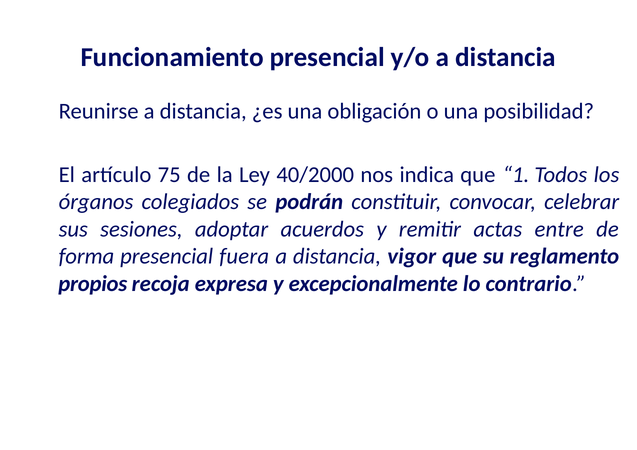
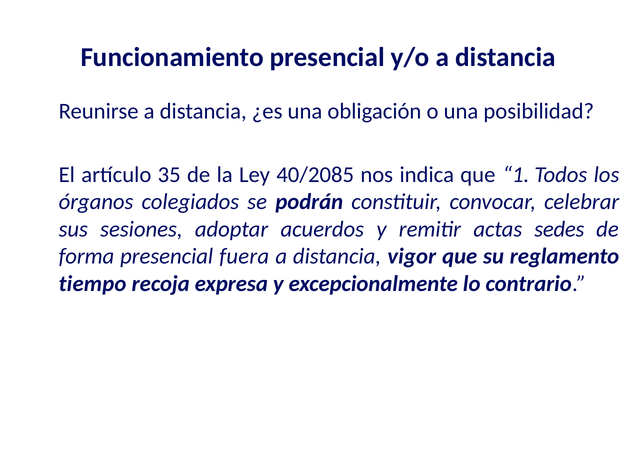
75: 75 -> 35 (169, 175)
40/2000: 40/2000 -> 40/2085 (315, 175)
entre: entre -> sedes (559, 230)
propios: propios -> tiempo (93, 284)
